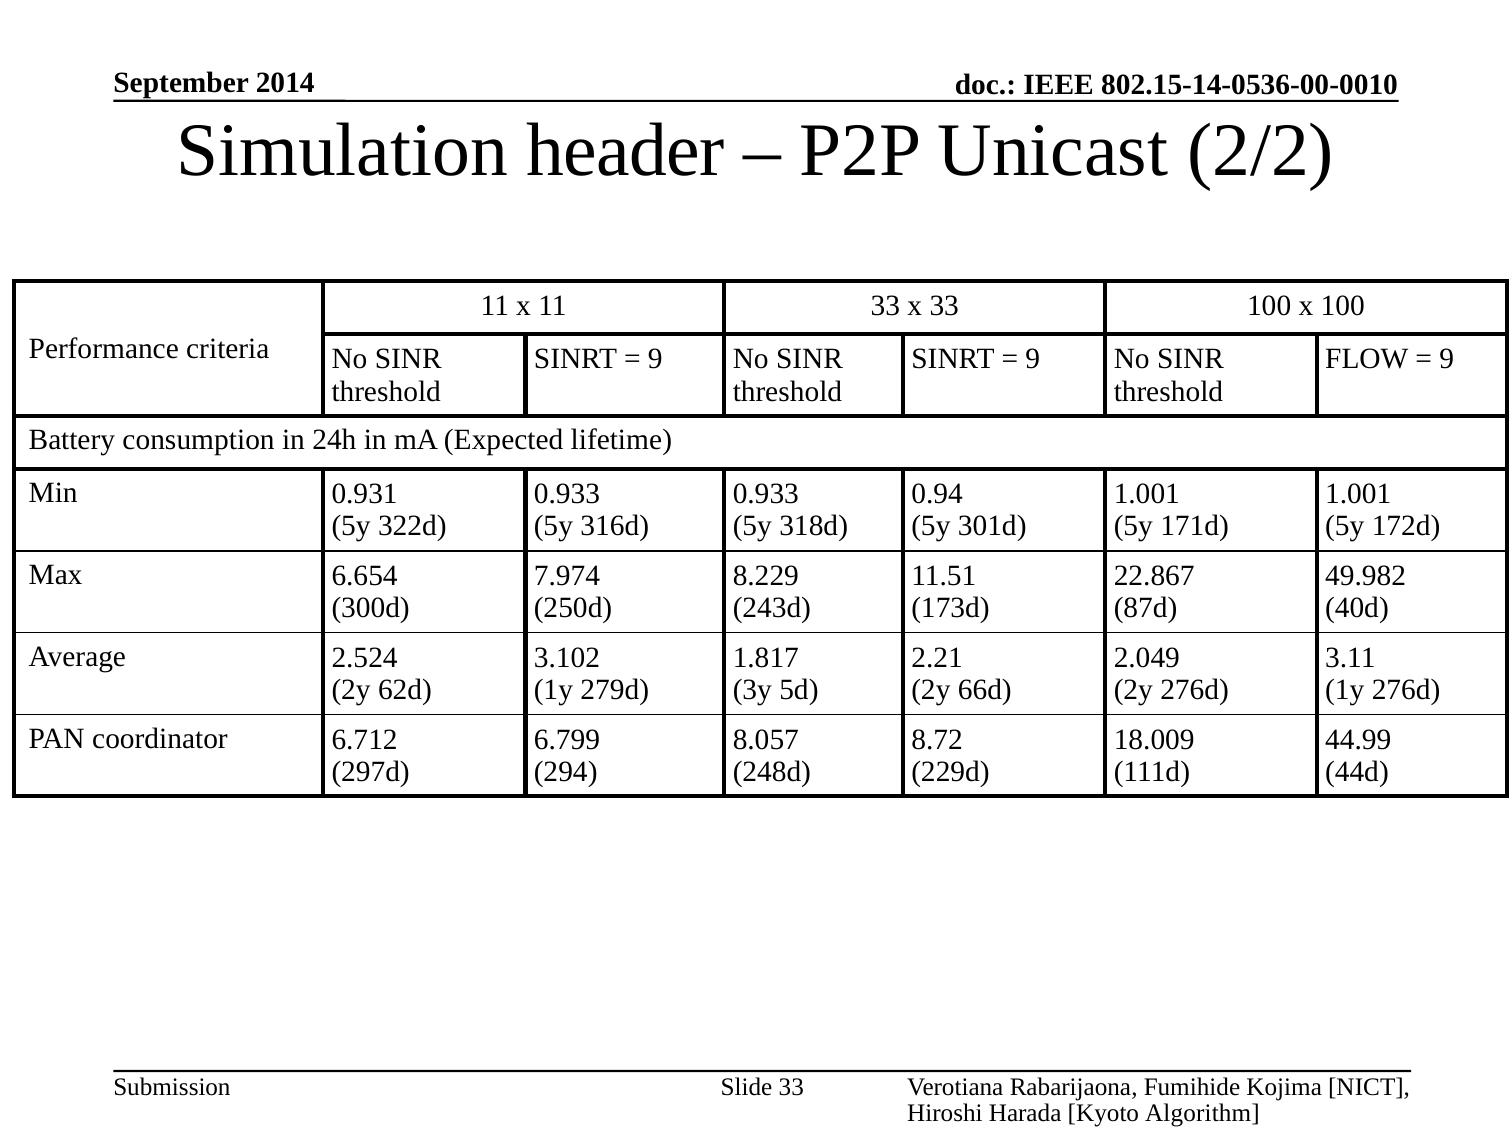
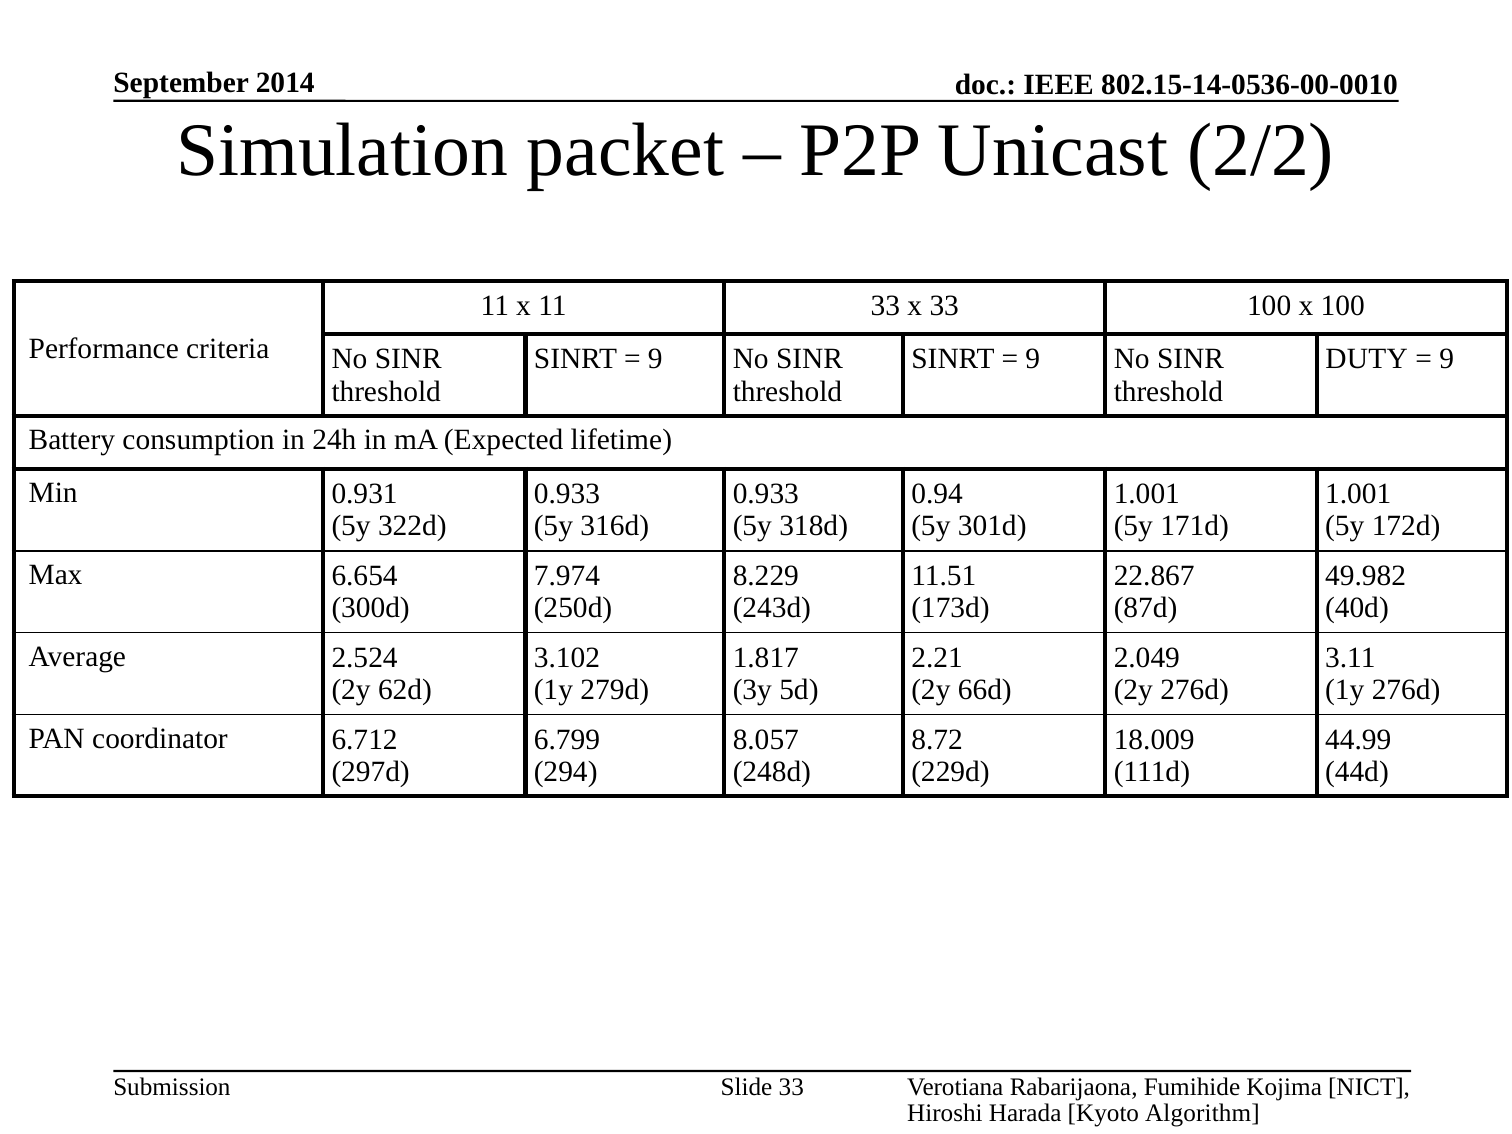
header: header -> packet (625, 150)
FLOW: FLOW -> DUTY (1367, 359)
